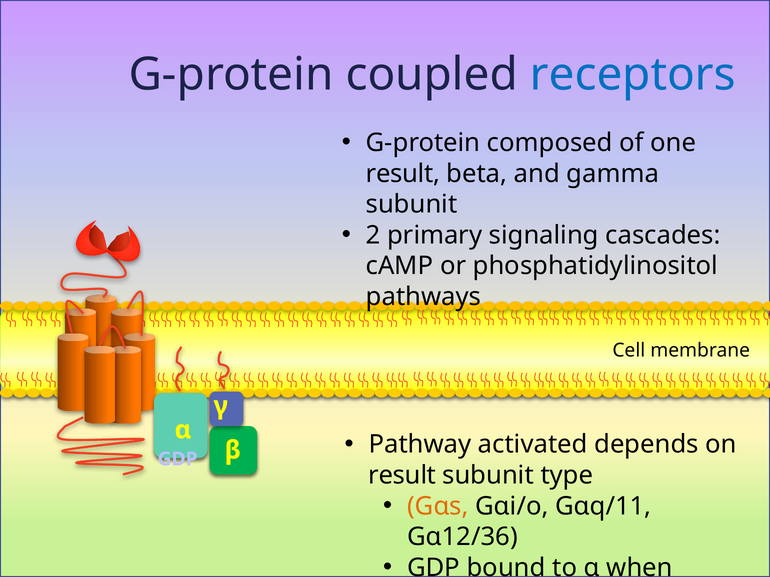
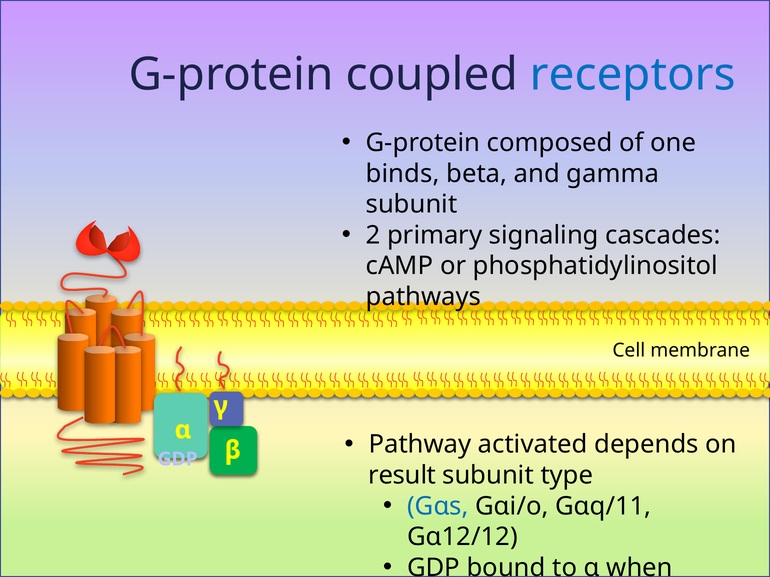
result: result -> binds (403, 174)
Gαs colour: orange -> blue (438, 506)
Gα12/36: Gα12/36 -> Gα12/12 (462, 537)
